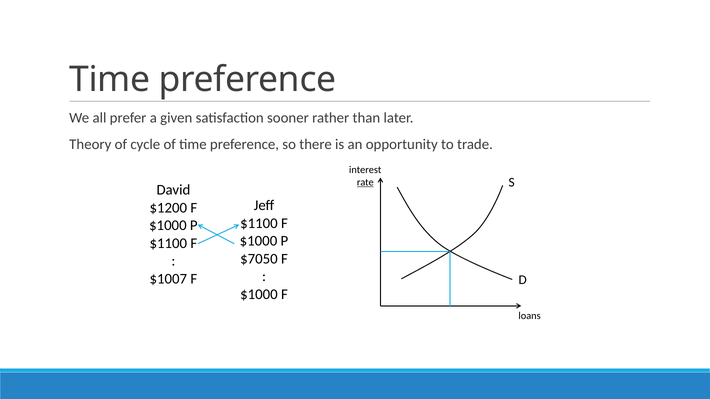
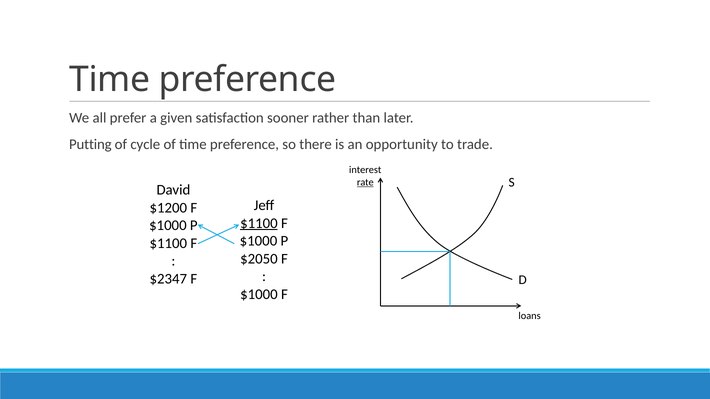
Theory: Theory -> Putting (90, 144)
$1100 underline: none -> present (259, 224)
$7050: $7050 -> $2050 (259, 259)
$1007: $1007 -> $2347 (168, 279)
